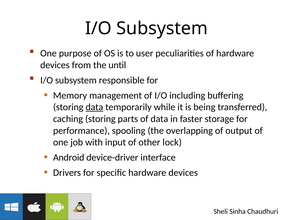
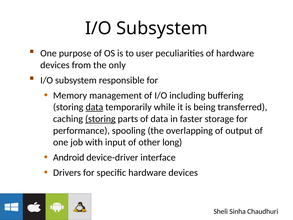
until: until -> only (117, 65)
storing underline: none -> present (100, 119)
lock: lock -> long (172, 142)
